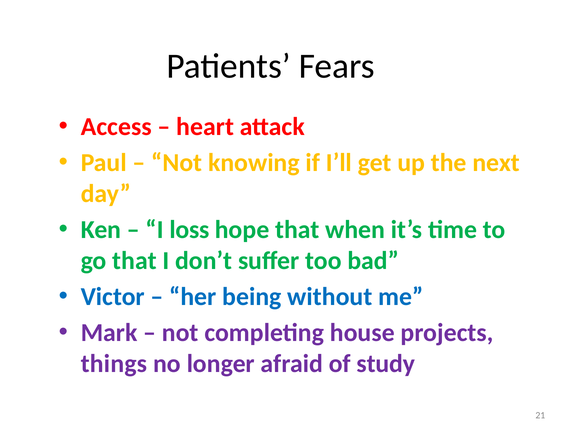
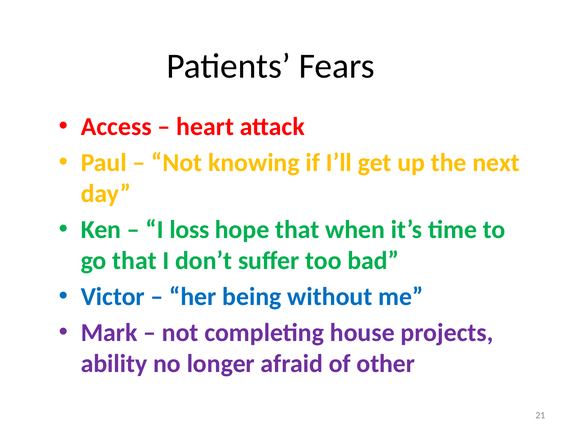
things: things -> ability (114, 364)
study: study -> other (386, 364)
